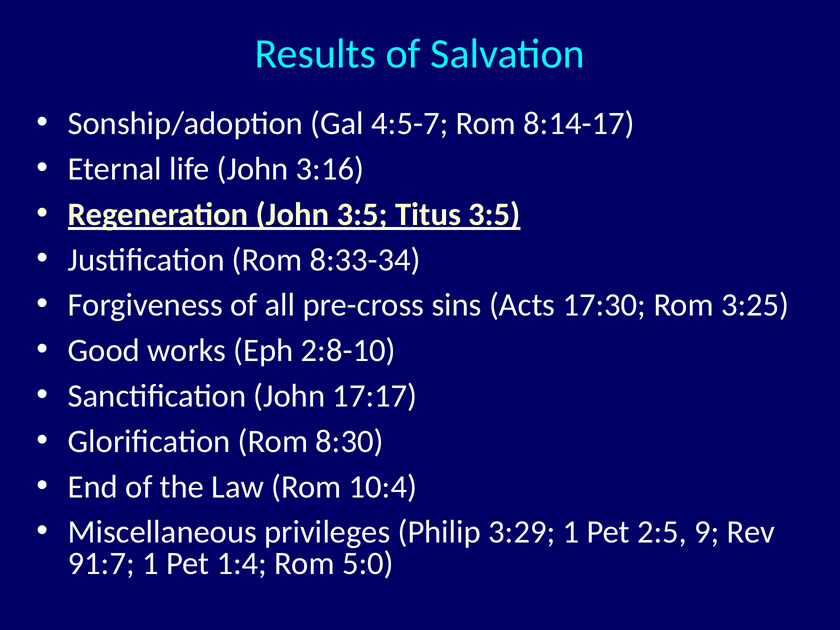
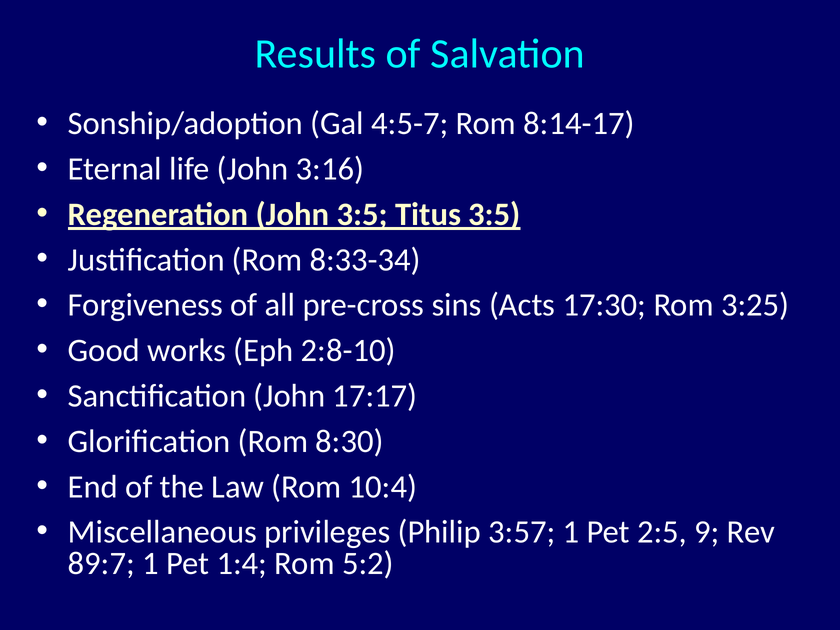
3:29: 3:29 -> 3:57 (522, 532)
91:7: 91:7 -> 89:7 (101, 564)
5:0: 5:0 -> 5:2 (368, 564)
